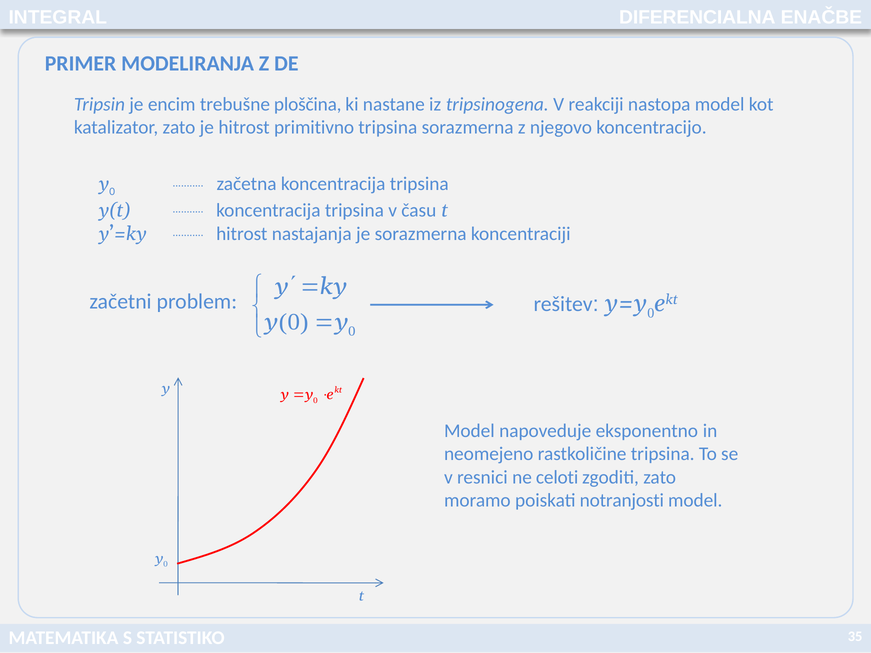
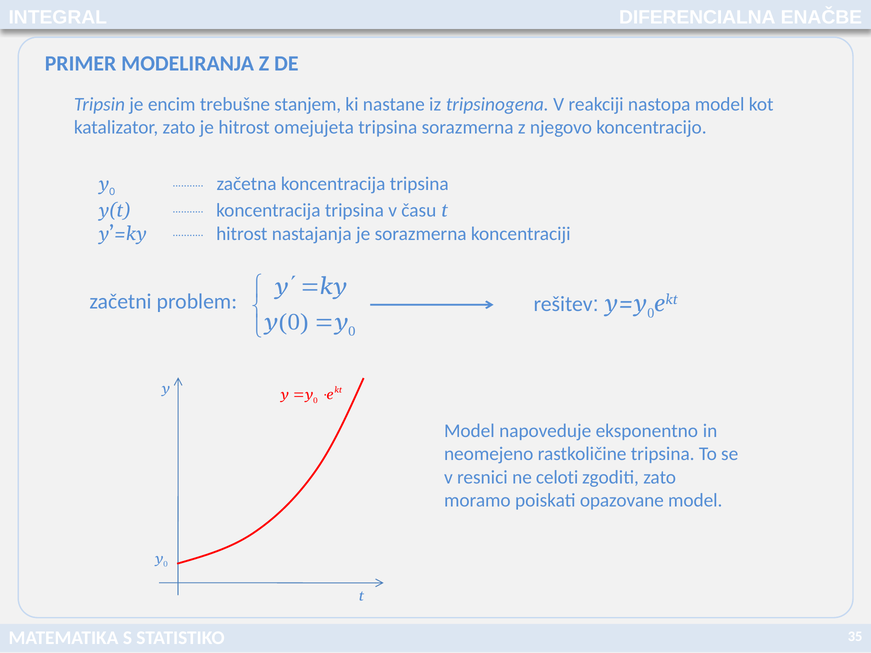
ploščina: ploščina -> stanjem (308, 104)
primitivno: primitivno -> omejujeta (314, 128)
notranjosti: notranjosti -> opazovane (622, 501)
